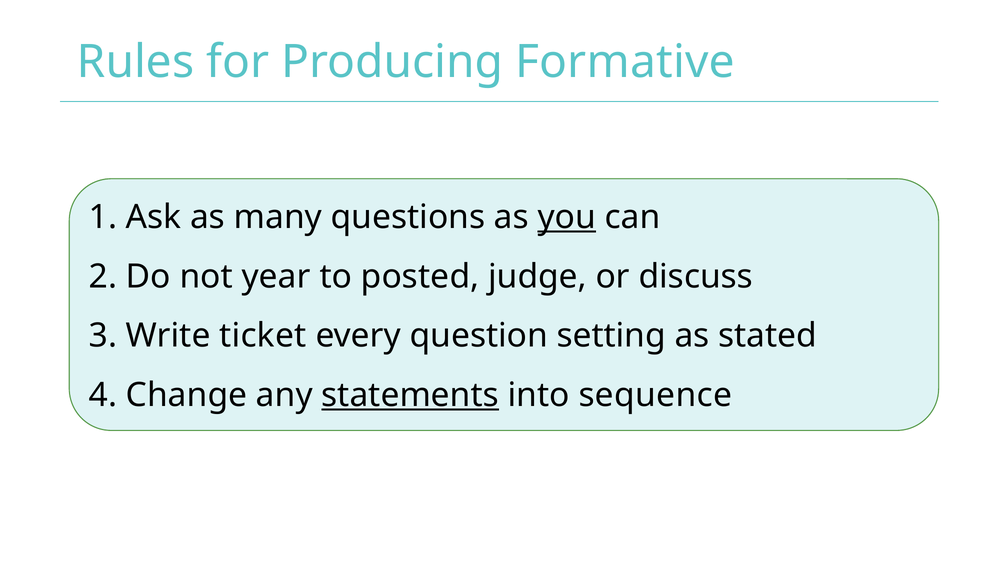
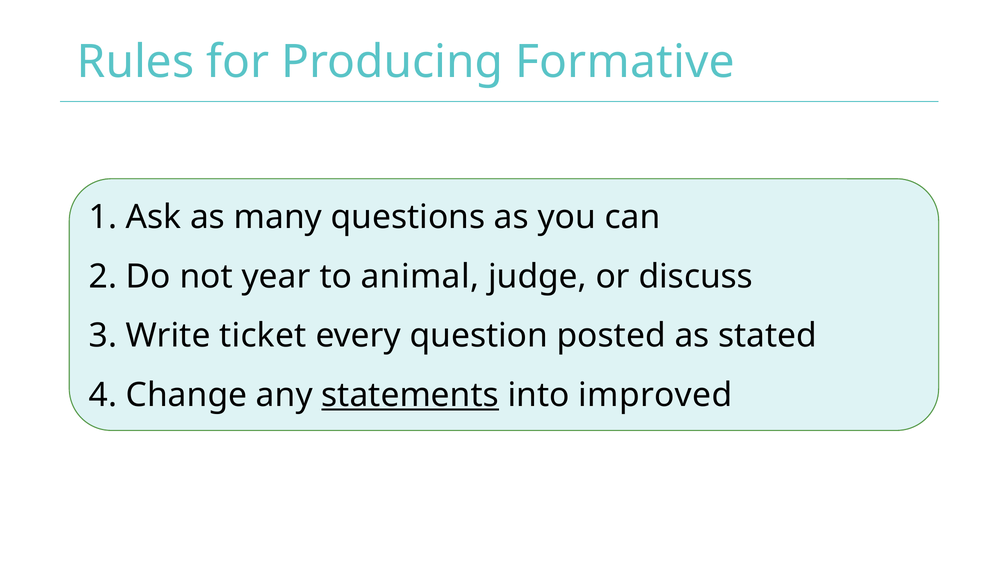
you underline: present -> none (567, 217)
posted: posted -> animal (420, 276)
setting: setting -> posted (611, 336)
sequence: sequence -> improved (655, 395)
